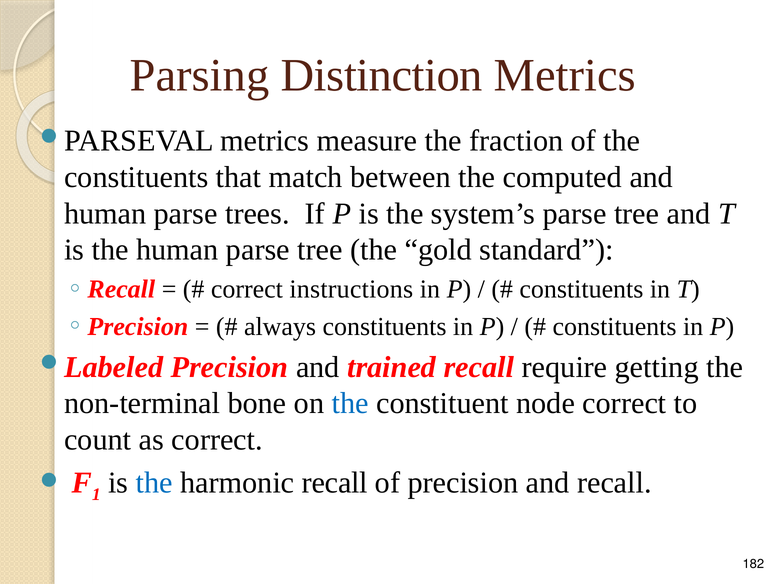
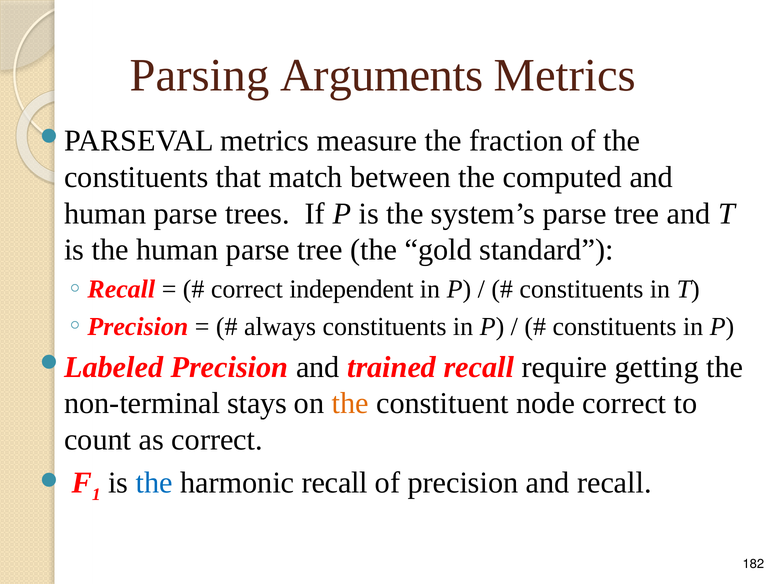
Distinction: Distinction -> Arguments (382, 75)
instructions: instructions -> independent (352, 290)
bone: bone -> stays (257, 404)
the colour: blue -> orange (350, 404)
